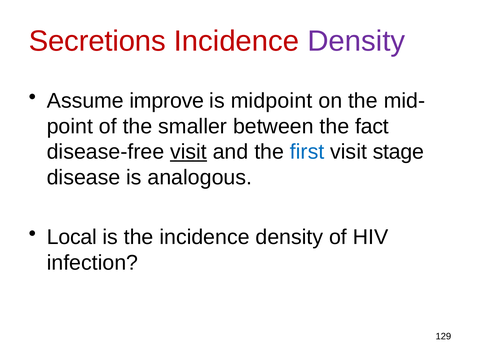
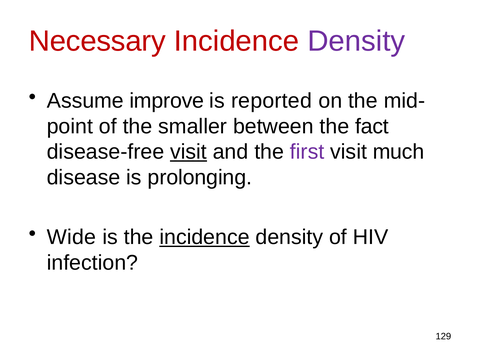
Secretions: Secretions -> Necessary (97, 41)
midpoint: midpoint -> reported (271, 101)
first colour: blue -> purple (307, 152)
stage: stage -> much (399, 152)
analogous: analogous -> prolonging (200, 178)
Local: Local -> Wide (72, 237)
incidence underline: none -> present (205, 237)
